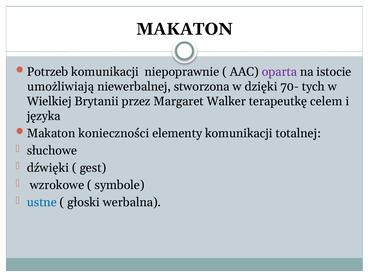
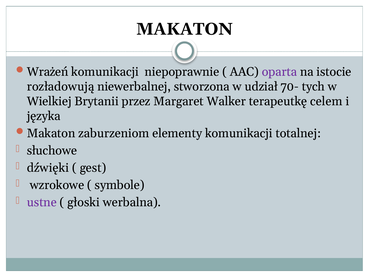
Potrzeb: Potrzeb -> Wrażeń (48, 72)
umożliwiają: umożliwiają -> rozładowują (61, 86)
dzięki: dzięki -> udział (261, 86)
konieczności: konieczności -> zaburzeniom (114, 133)
ustne colour: blue -> purple (42, 202)
